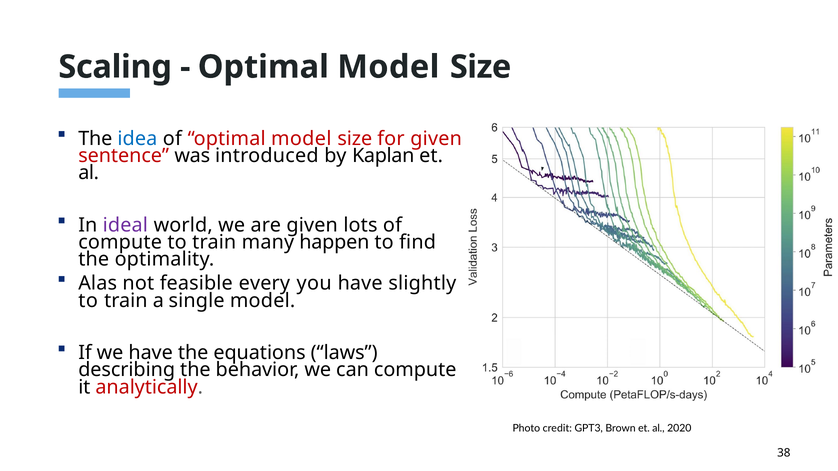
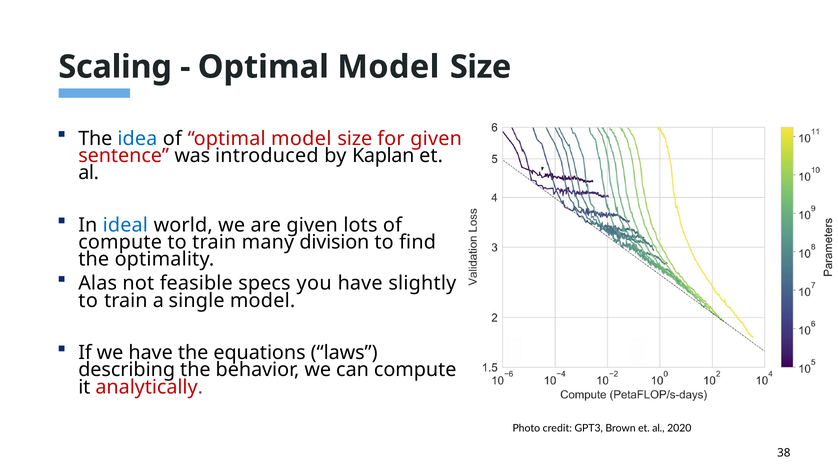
ideal colour: purple -> blue (125, 225)
happen: happen -> division (334, 242)
every: every -> specs (264, 284)
